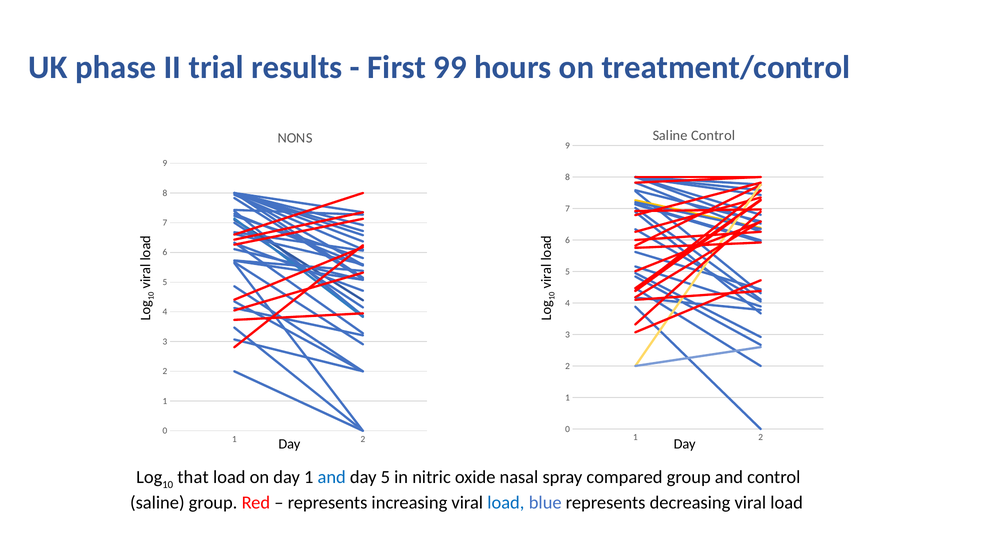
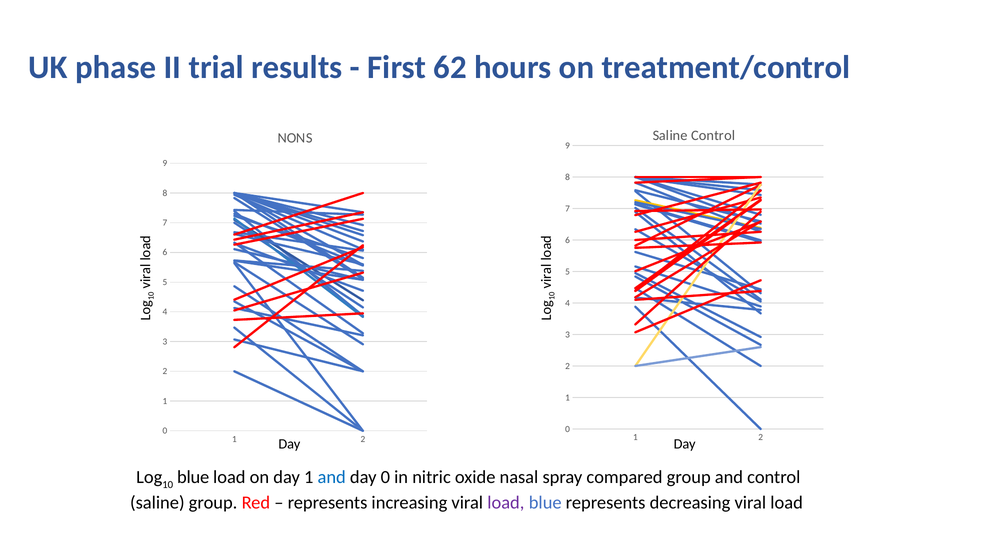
99: 99 -> 62 (450, 67)
that: that -> blue (193, 477)
day 5: 5 -> 0 (385, 477)
load colour: blue -> purple (506, 503)
